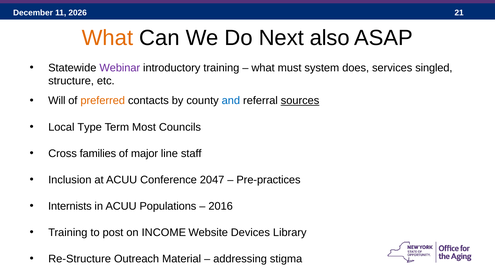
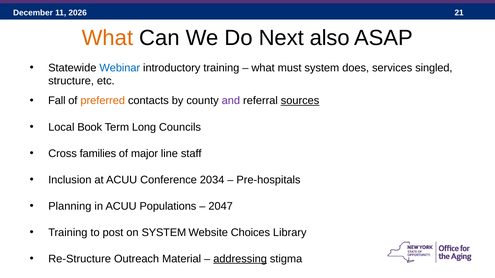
Webinar colour: purple -> blue (120, 68)
Will: Will -> Fall (57, 101)
and colour: blue -> purple (231, 101)
Type: Type -> Book (90, 127)
Most: Most -> Long (144, 127)
2047: 2047 -> 2034 (212, 180)
Pre-practices: Pre-practices -> Pre-hospitals (268, 180)
Internists: Internists -> Planning (70, 206)
2016: 2016 -> 2047 (221, 206)
on INCOME: INCOME -> SYSTEM (164, 233)
Devices: Devices -> Choices (250, 233)
addressing underline: none -> present (240, 259)
